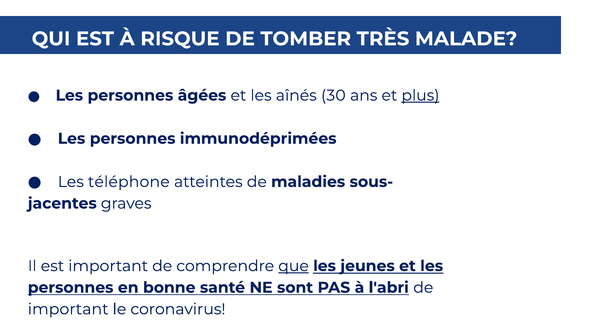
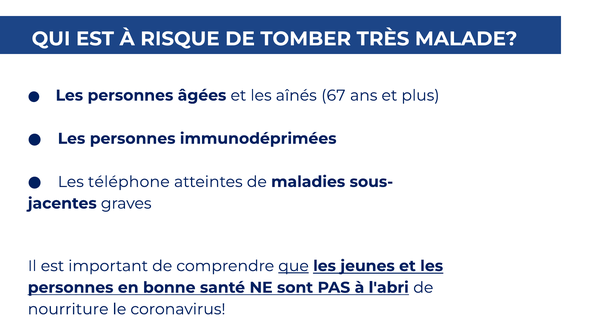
30: 30 -> 67 (333, 95)
plus underline: present -> none (420, 95)
important: important -> nourriture (68, 309)
